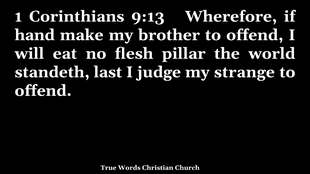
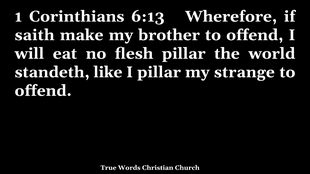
9:13: 9:13 -> 6:13 (148, 17)
hand: hand -> saith (35, 35)
last: last -> like (108, 72)
I judge: judge -> pillar (159, 72)
